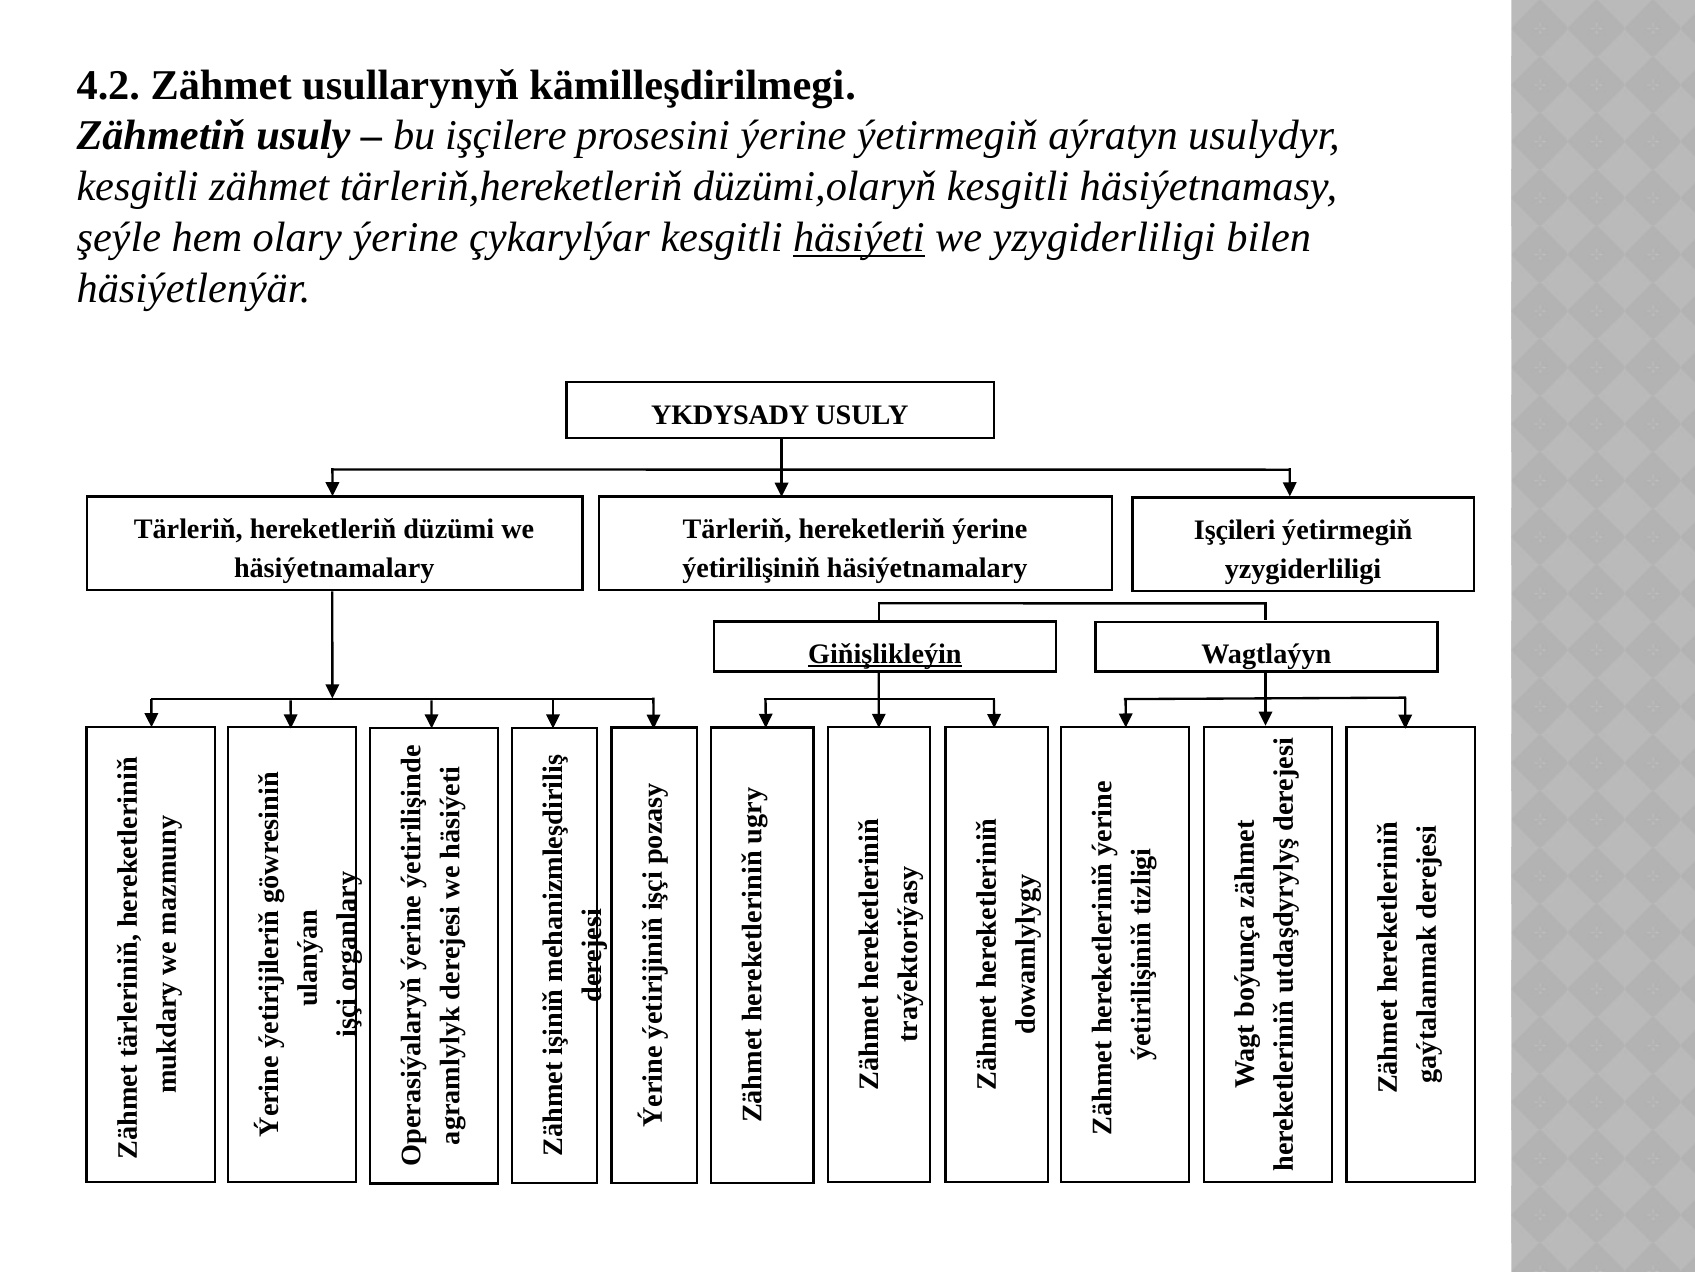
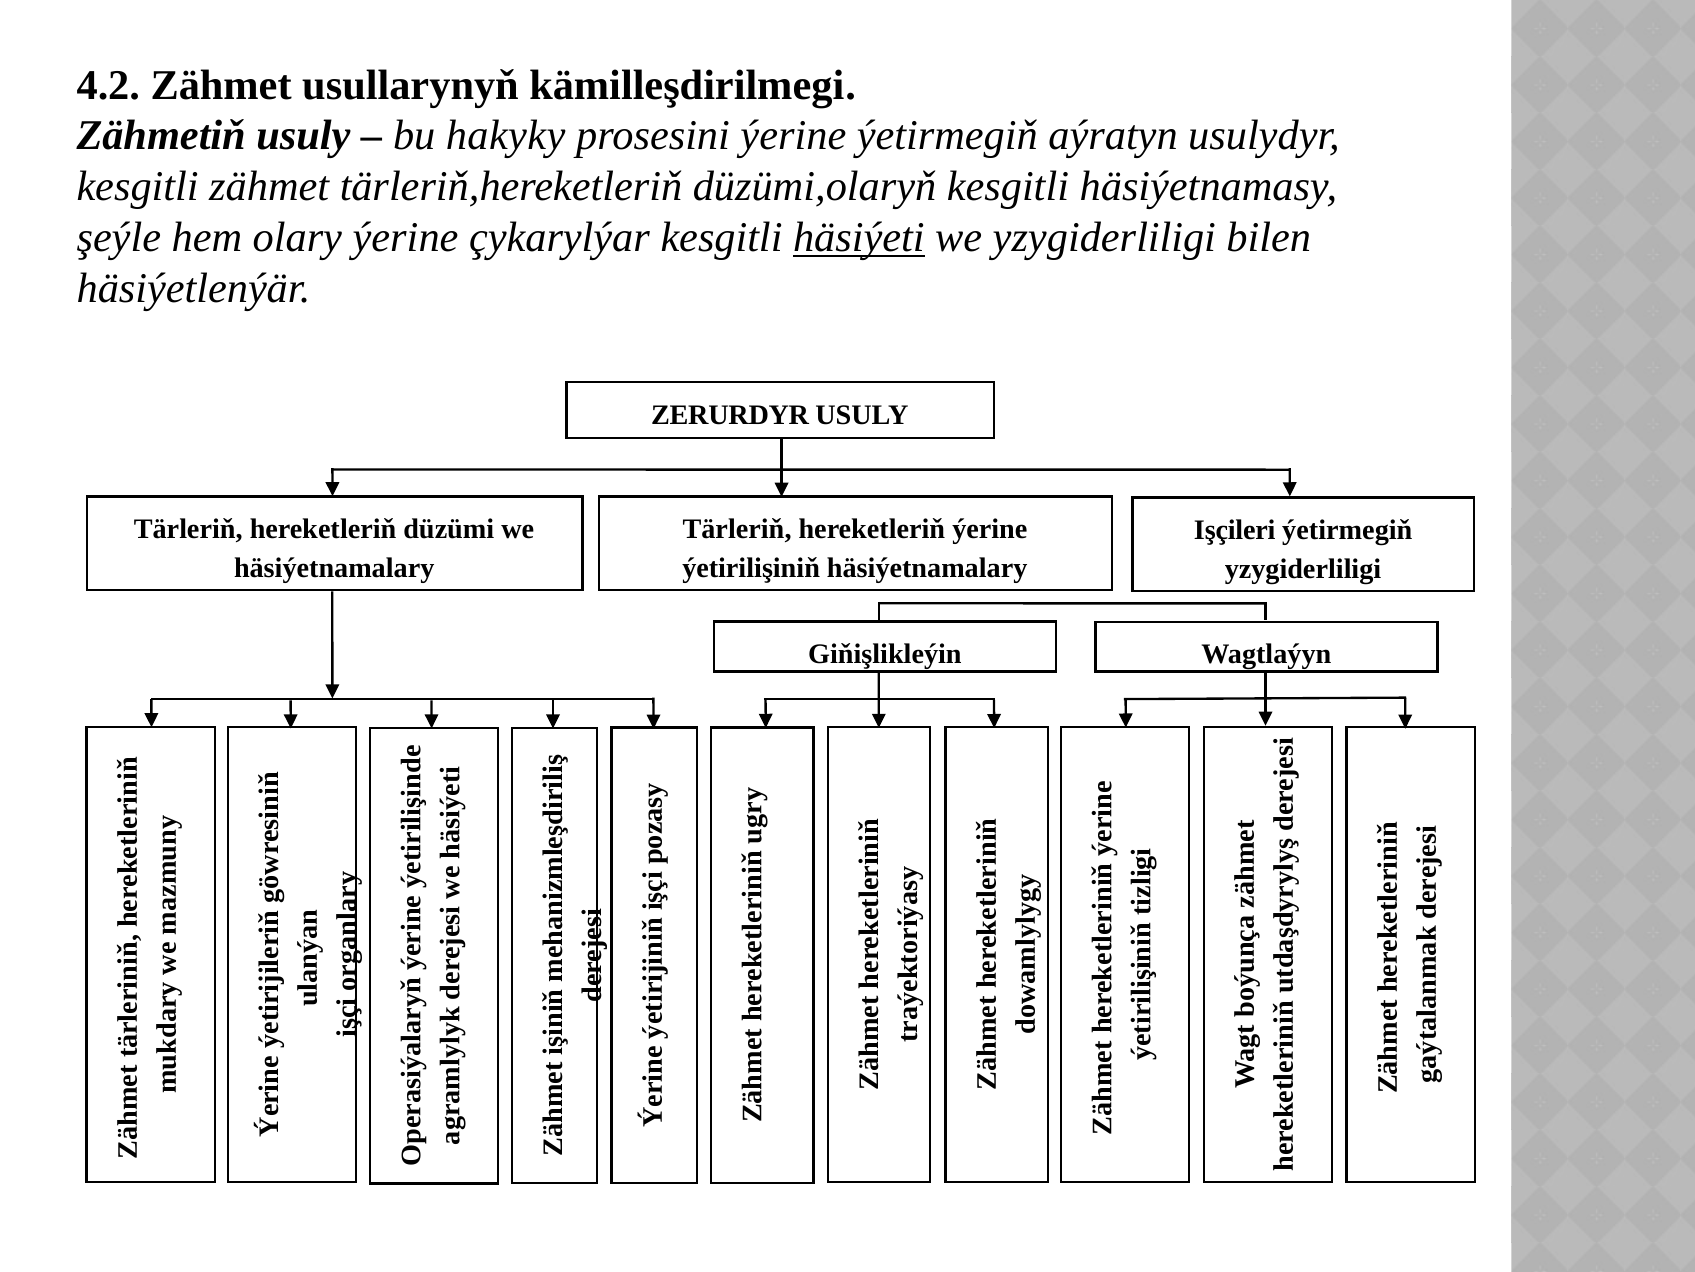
işçilere: işçilere -> hakyky (506, 136)
YKDYSADY: YKDYSADY -> ZERURDYR (730, 414)
Giňişlikleýin underline: present -> none (885, 654)
